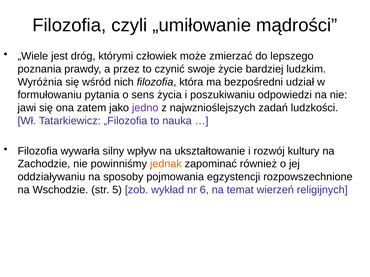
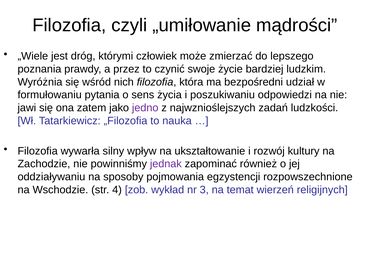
jednak colour: orange -> purple (166, 164)
5: 5 -> 4 (117, 190)
6: 6 -> 3 (204, 190)
